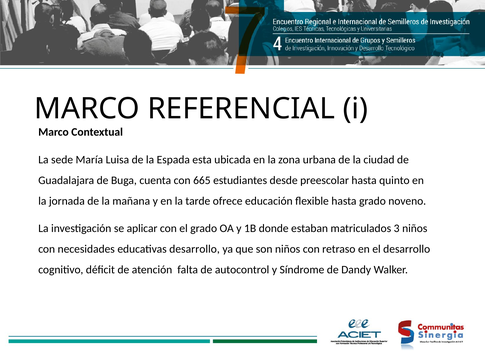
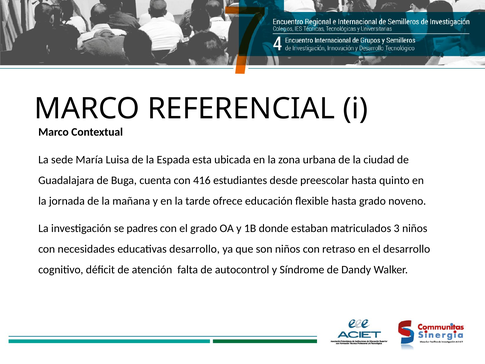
665: 665 -> 416 (202, 180)
aplicar: aplicar -> padres (142, 228)
